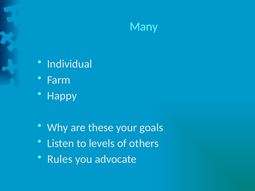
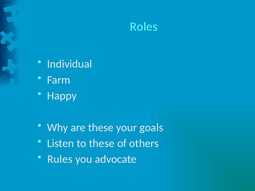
Many: Many -> Roles (144, 27)
to levels: levels -> these (102, 144)
